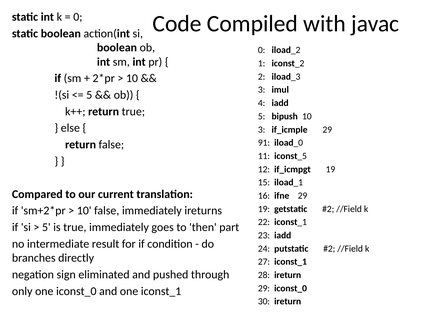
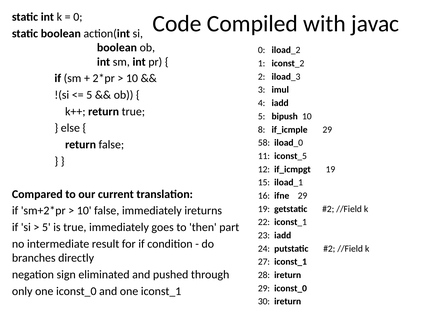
3: 3 -> 8 (262, 129)
91: 91 -> 58 (264, 143)
